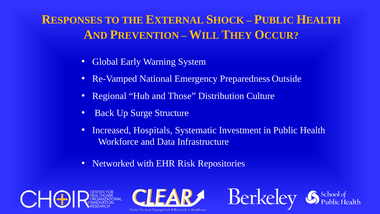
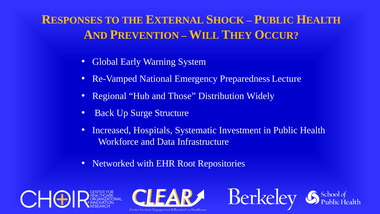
Outside: Outside -> Lecture (287, 79)
Culture: Culture -> Widely (260, 96)
Risk: Risk -> Root (186, 163)
